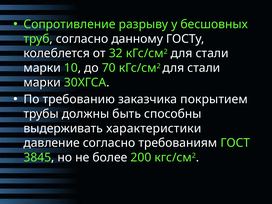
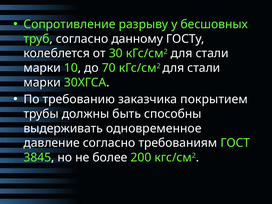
32: 32 -> 30 (116, 53)
характеристики: характеристики -> одновременное (154, 128)
